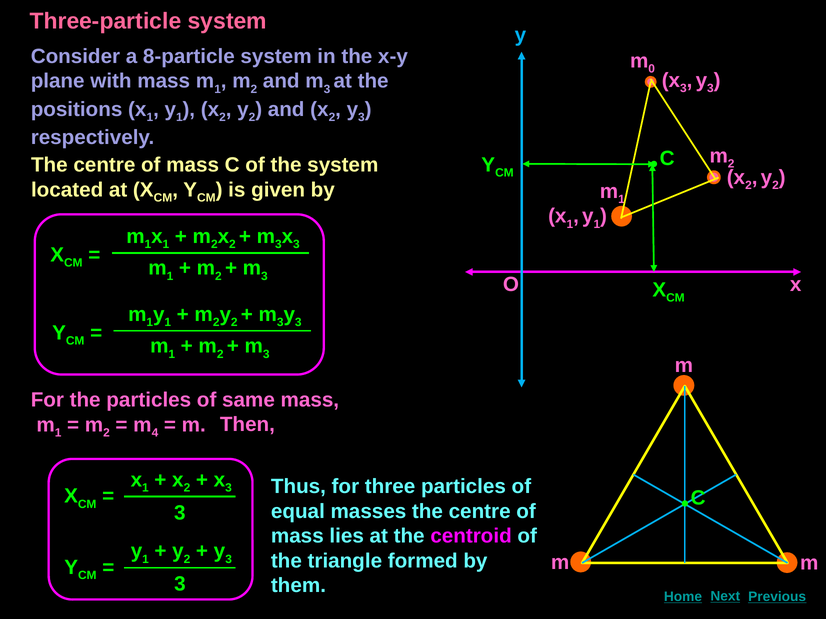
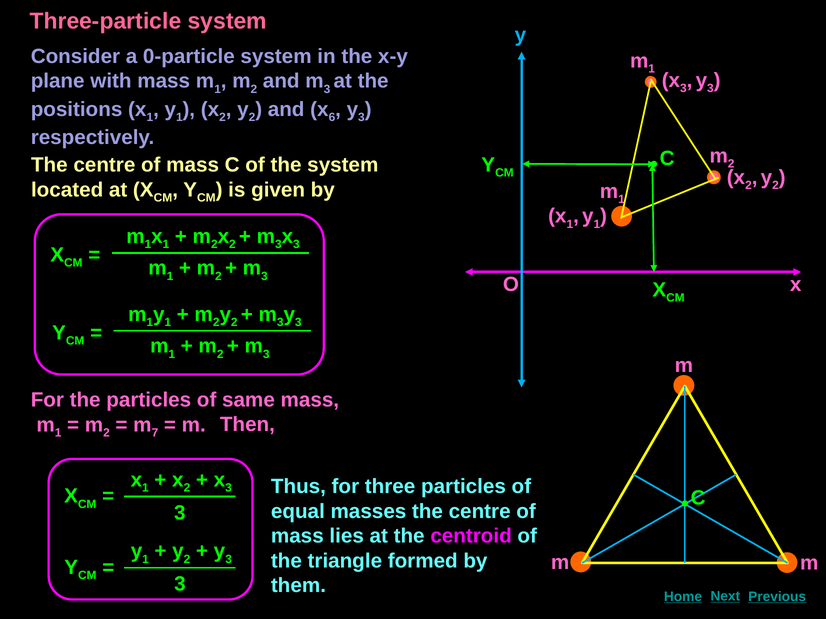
8-particle: 8-particle -> 0-particle (189, 56)
0: 0 -> 1 (652, 69)
and x 2: 2 -> 6 (332, 117)
4: 4 -> 7 (155, 433)
